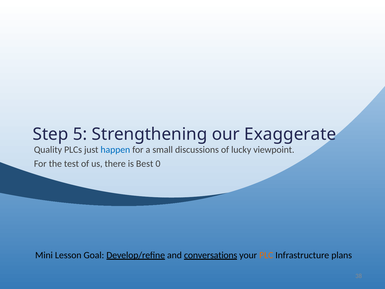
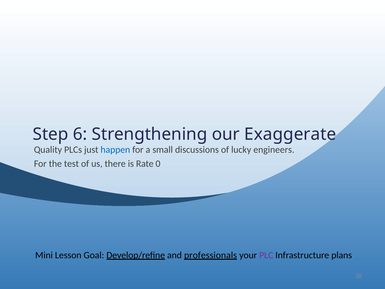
5: 5 -> 6 (80, 134)
viewpoint: viewpoint -> engineers (274, 150)
Best: Best -> Rate (145, 164)
conversations: conversations -> professionals (211, 255)
PLC colour: orange -> purple (266, 255)
